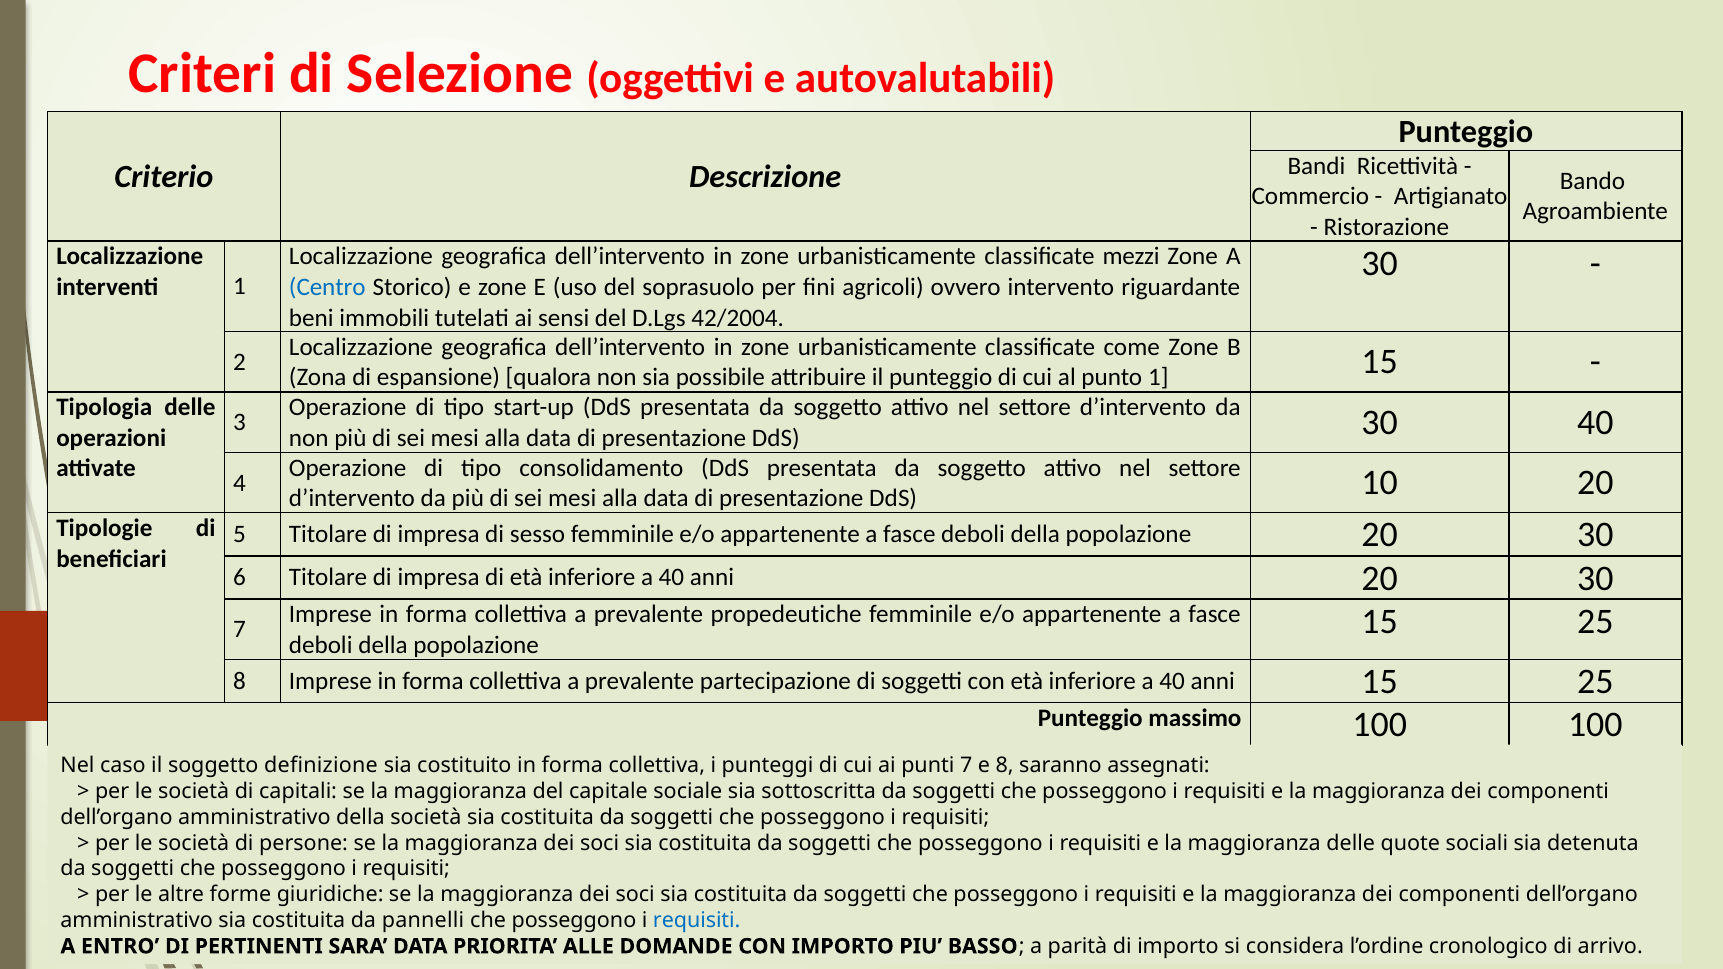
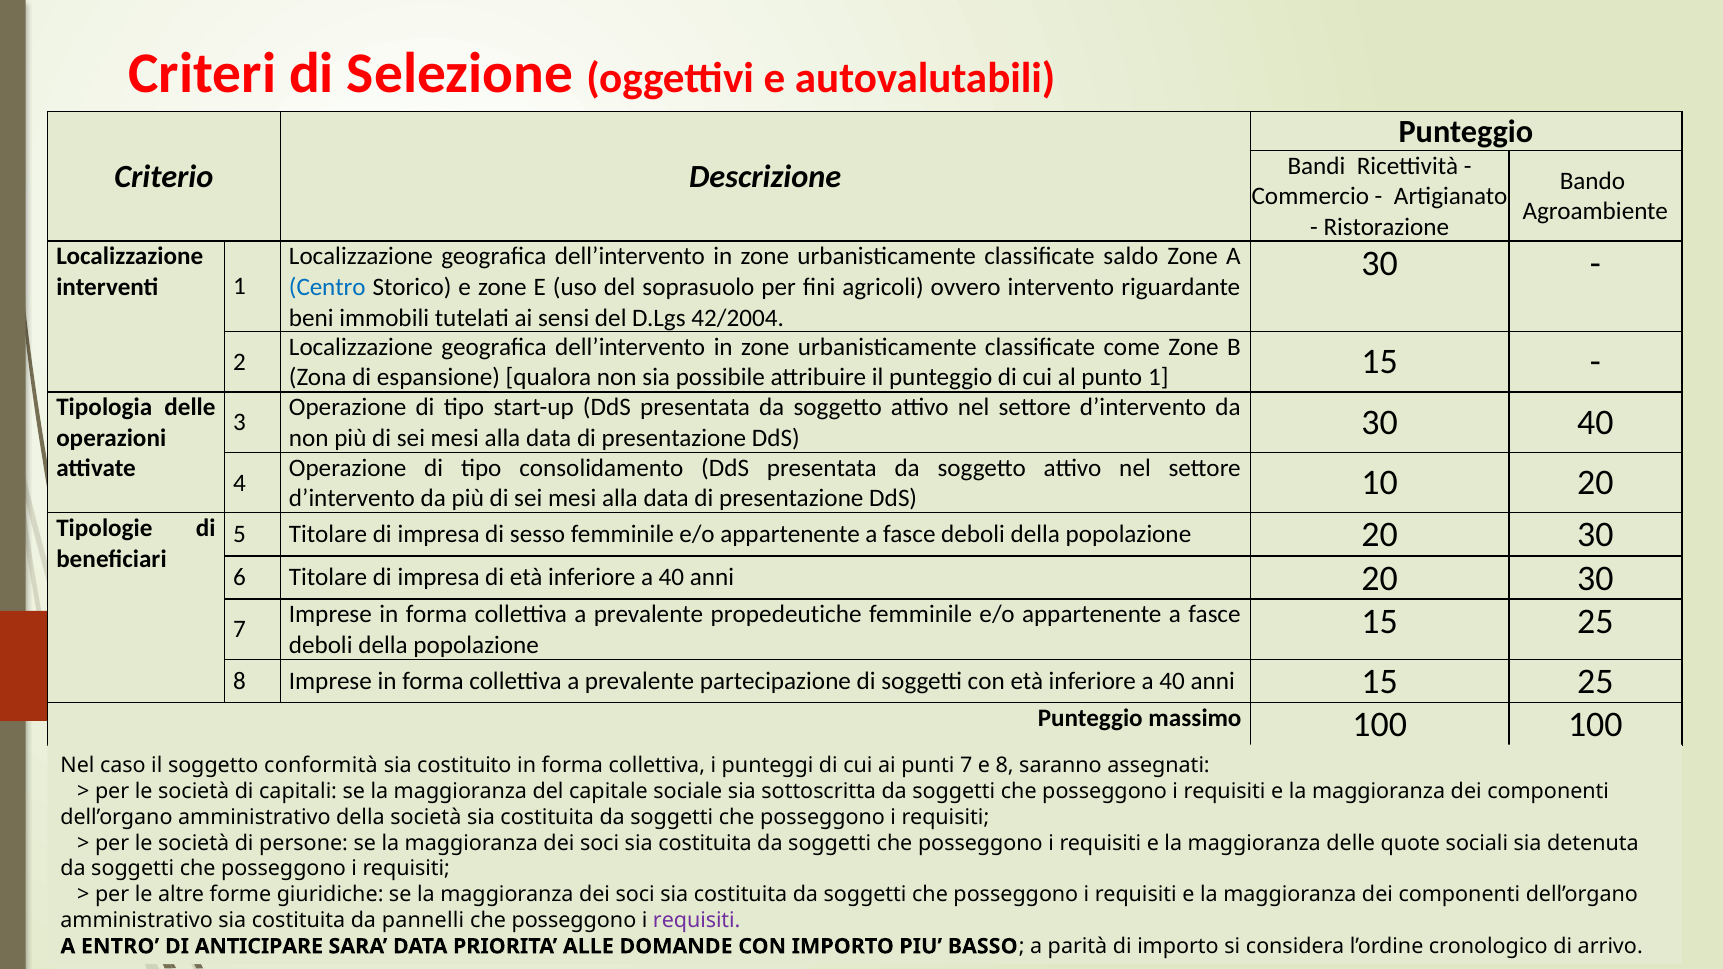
mezzi: mezzi -> saldo (1131, 257)
definizione: definizione -> conformità (321, 766)
requisiti colour: blue -> purple (697, 921)
PERTINENTI: PERTINENTI -> ANTICIPARE (259, 947)
